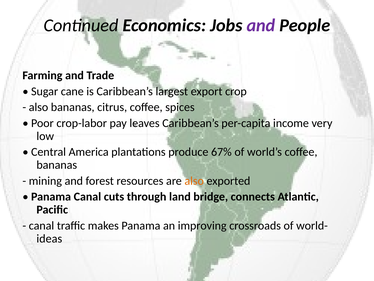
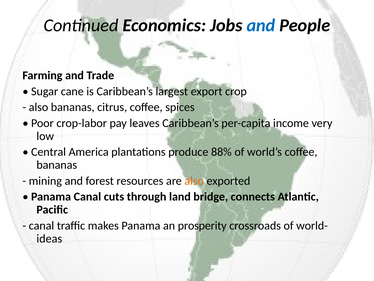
and colour: purple -> blue (261, 25)
67%: 67% -> 88% (221, 152)
improving: improving -> prosperity (202, 225)
